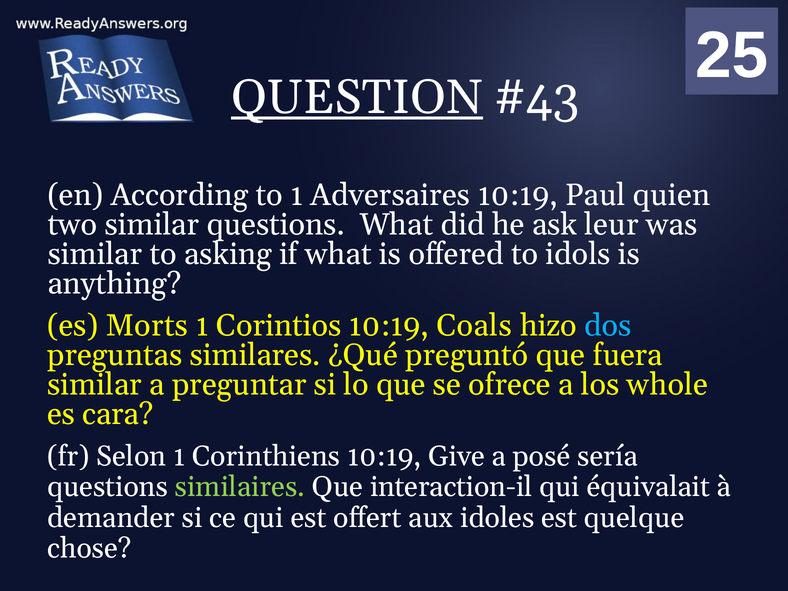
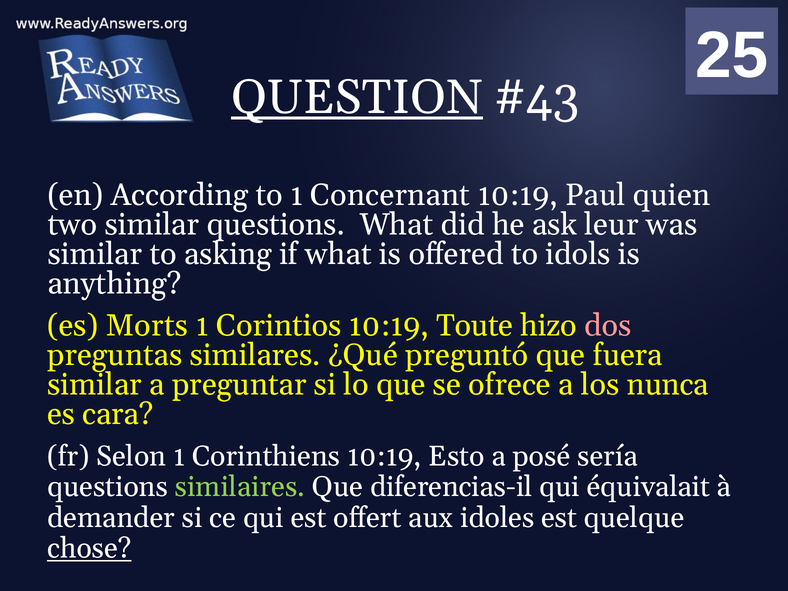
Adversaires: Adversaires -> Concernant (390, 195)
Coals: Coals -> Toute (475, 326)
dos colour: light blue -> pink (608, 326)
whole: whole -> nunca (668, 385)
Give: Give -> Esto (457, 456)
interaction-il: interaction-il -> diferencias-il (451, 487)
chose underline: none -> present (89, 548)
